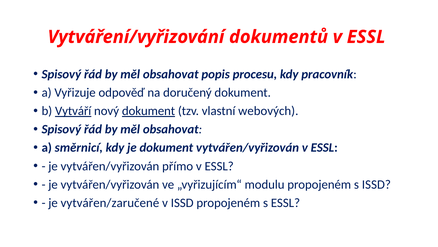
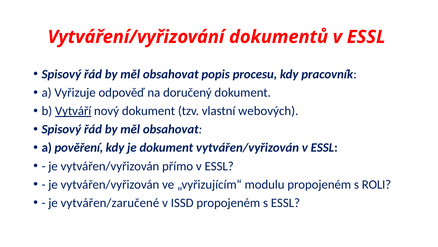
dokument underline: present -> none (149, 111)
směrnicí: směrnicí -> pověření (79, 147)
s ISSD: ISSD -> ROLI (376, 184)
